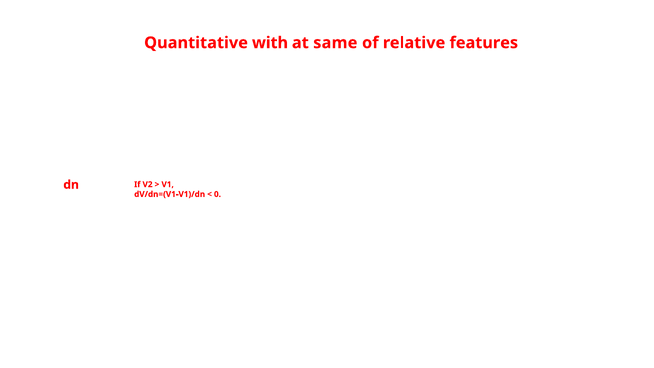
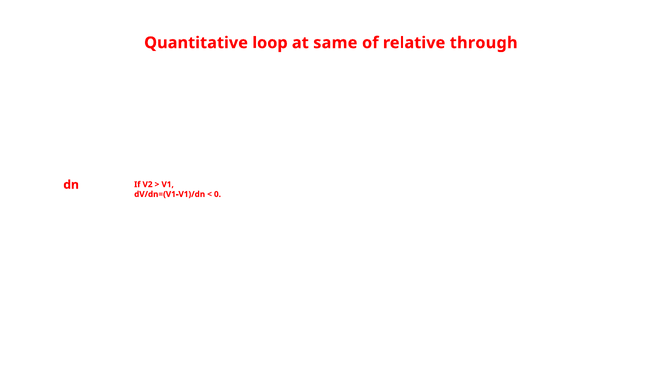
with: with -> loop (270, 43)
features: features -> through (484, 43)
